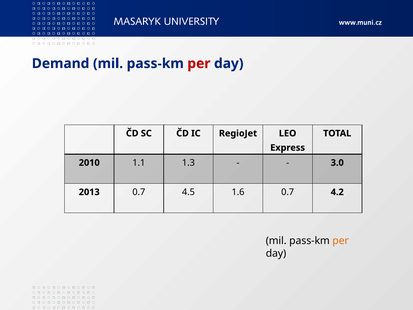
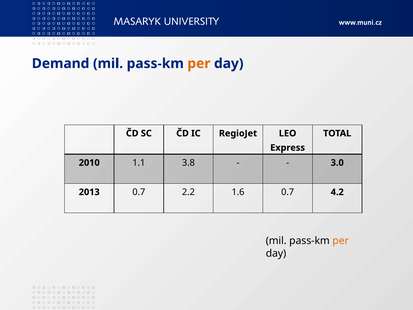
per colour: red -> orange (199, 63)
1.3: 1.3 -> 3.8 (188, 163)
4.5: 4.5 -> 2.2 (188, 192)
